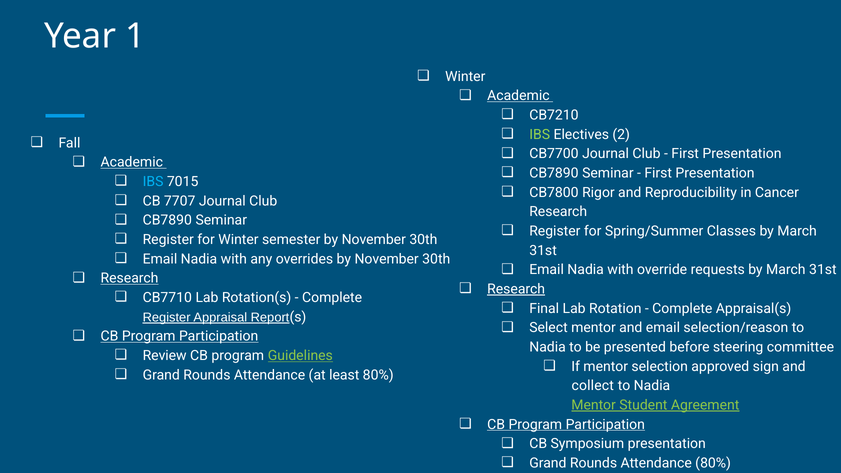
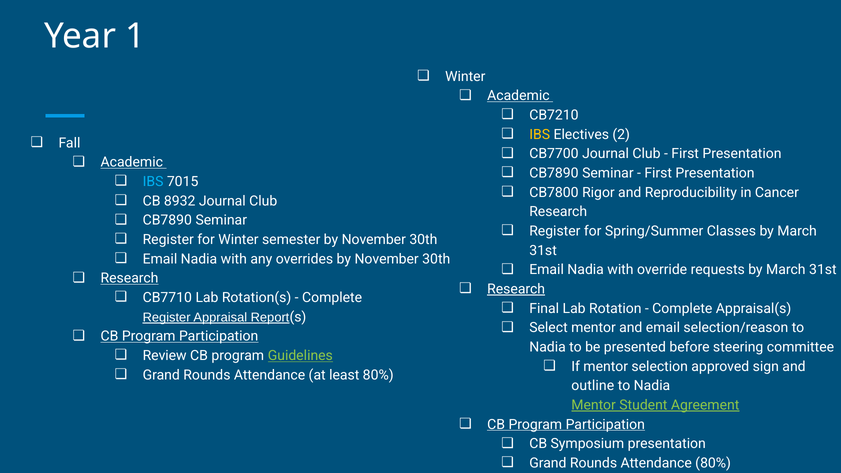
IBS colour: light green -> yellow (540, 134)
7707: 7707 -> 8932 (180, 201)
collect: collect -> outline (593, 386)
